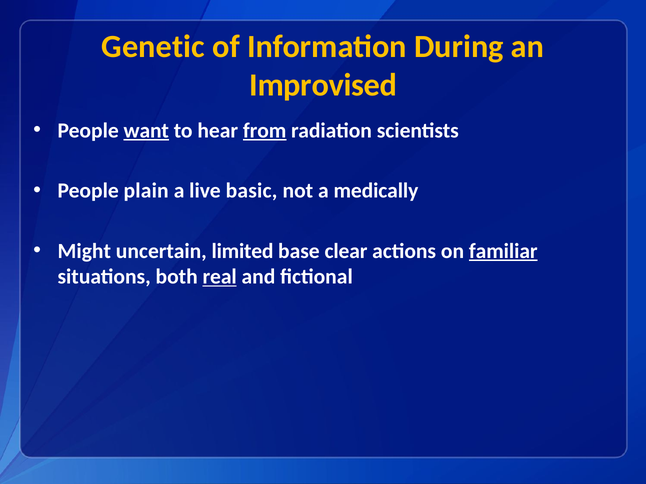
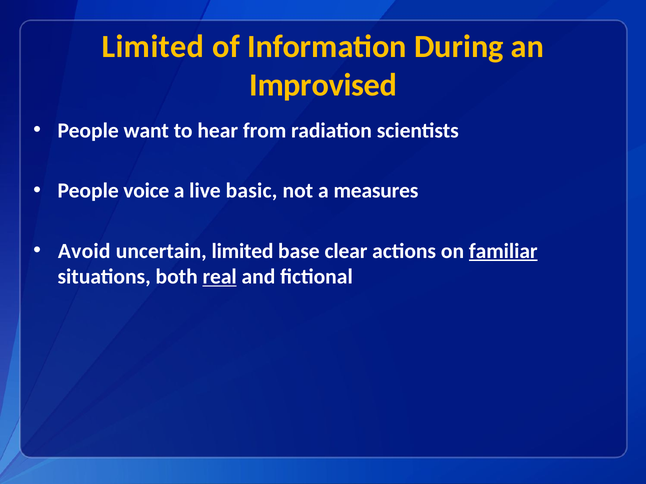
Genetic: Genetic -> Limited (153, 46)
want underline: present -> none (146, 131)
from underline: present -> none (265, 131)
plain: plain -> voice (146, 191)
medically: medically -> measures (376, 191)
Might: Might -> Avoid (84, 251)
